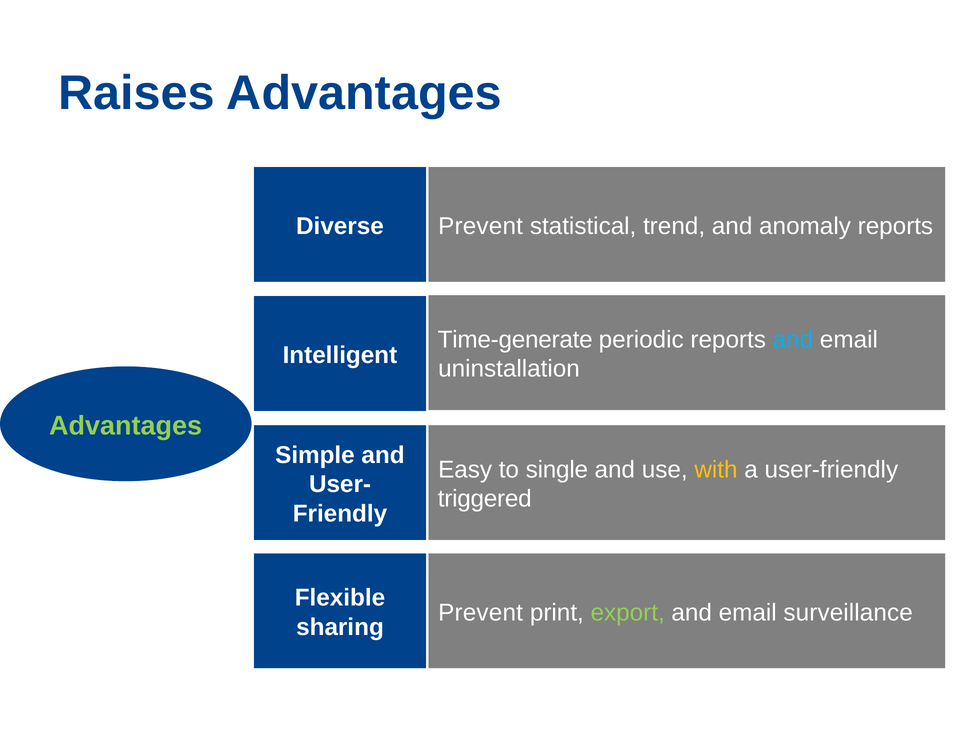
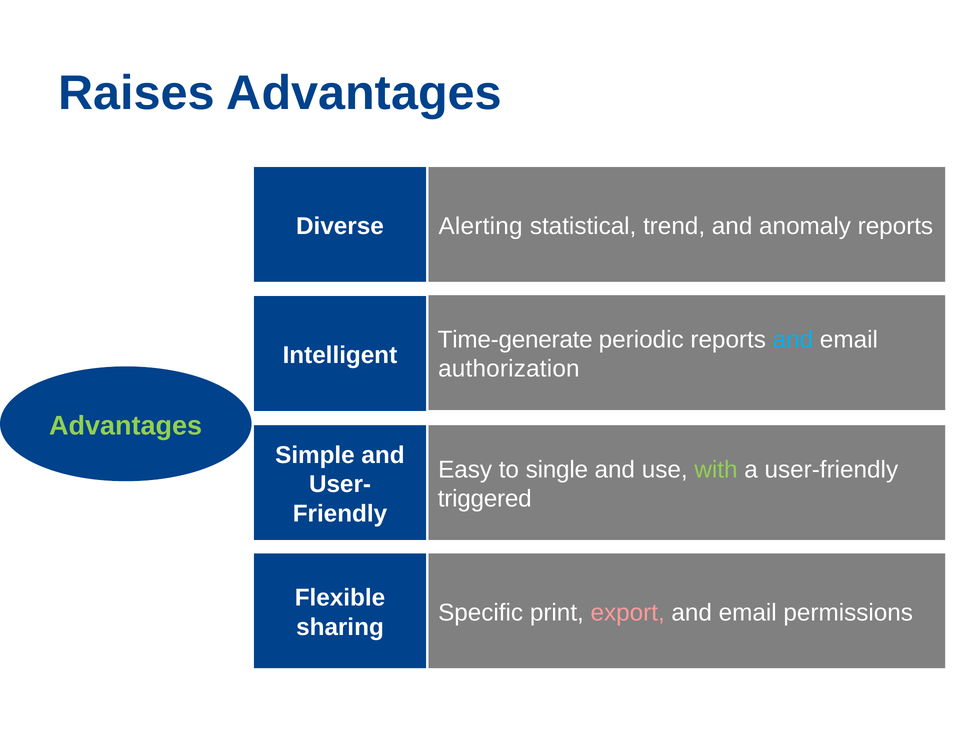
Prevent: Prevent -> Alerting (481, 226)
uninstallation: uninstallation -> authorization (509, 369)
with colour: yellow -> light green (716, 470)
Prevent: Prevent -> Specific (481, 613)
export colour: light green -> pink (628, 613)
surveillance: surveillance -> permissions (848, 613)
